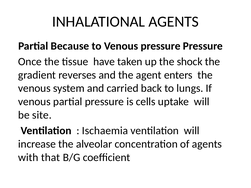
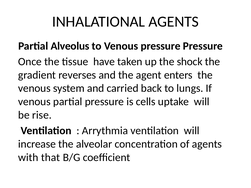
Because: Because -> Alveolus (70, 46)
site: site -> rise (42, 115)
Ischaemia: Ischaemia -> Arrythmia (105, 131)
